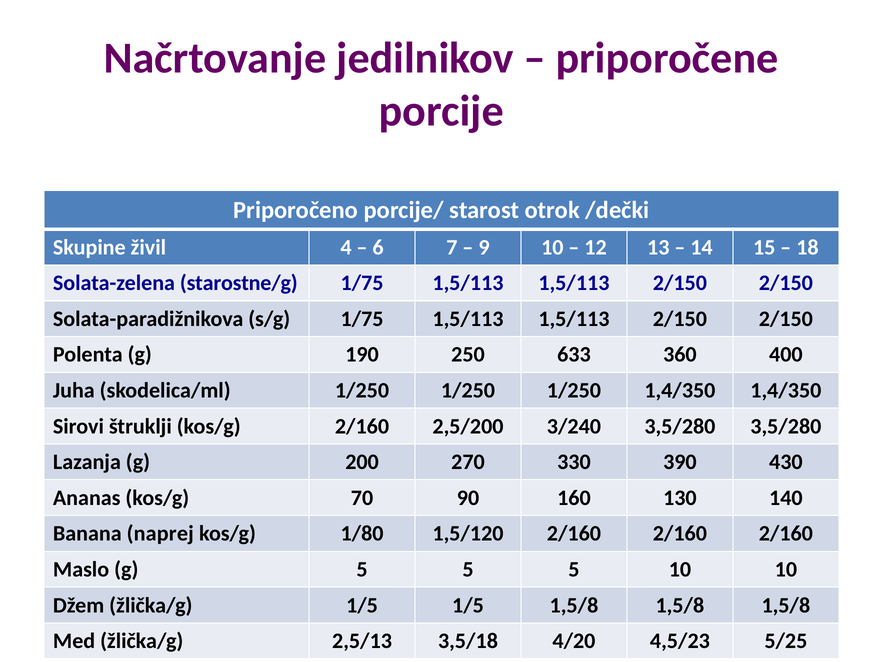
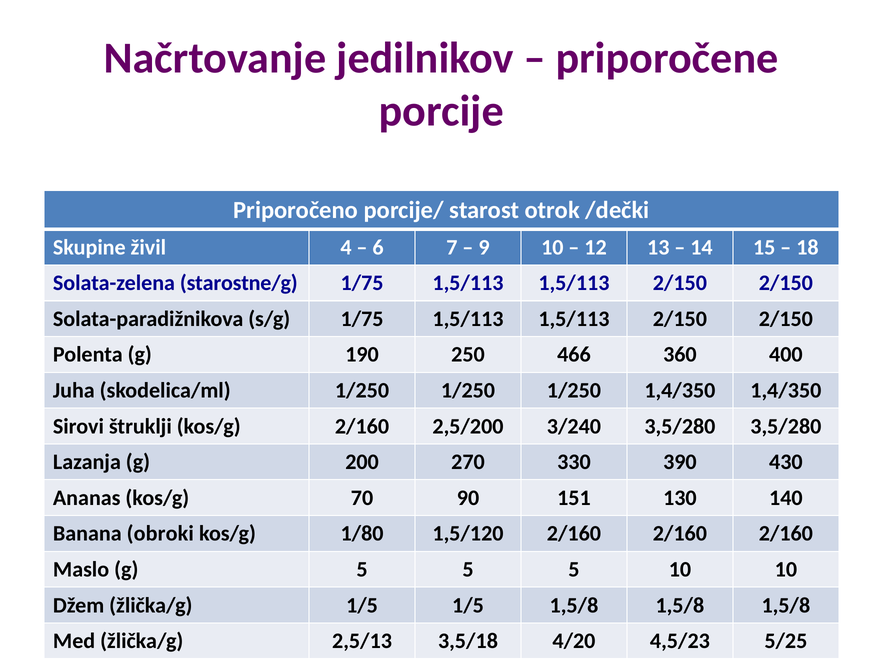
633: 633 -> 466 (574, 355)
160: 160 -> 151 (574, 498)
naprej: naprej -> obroki (160, 534)
